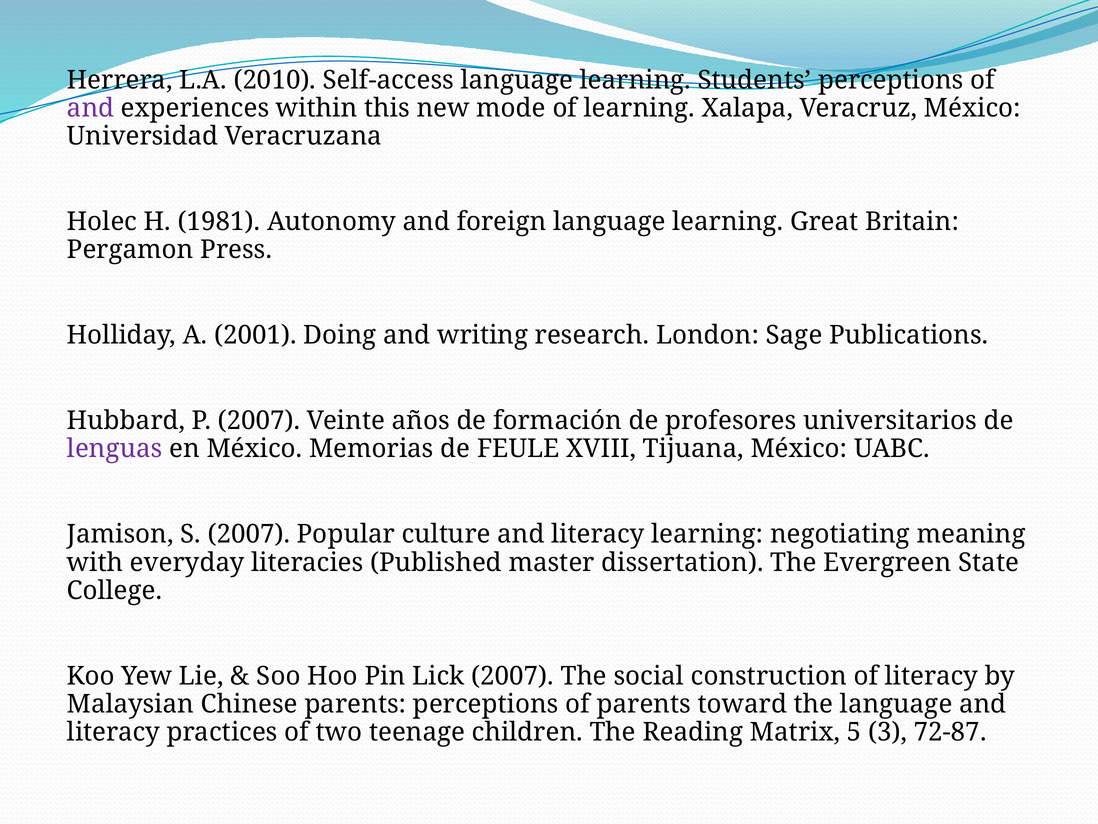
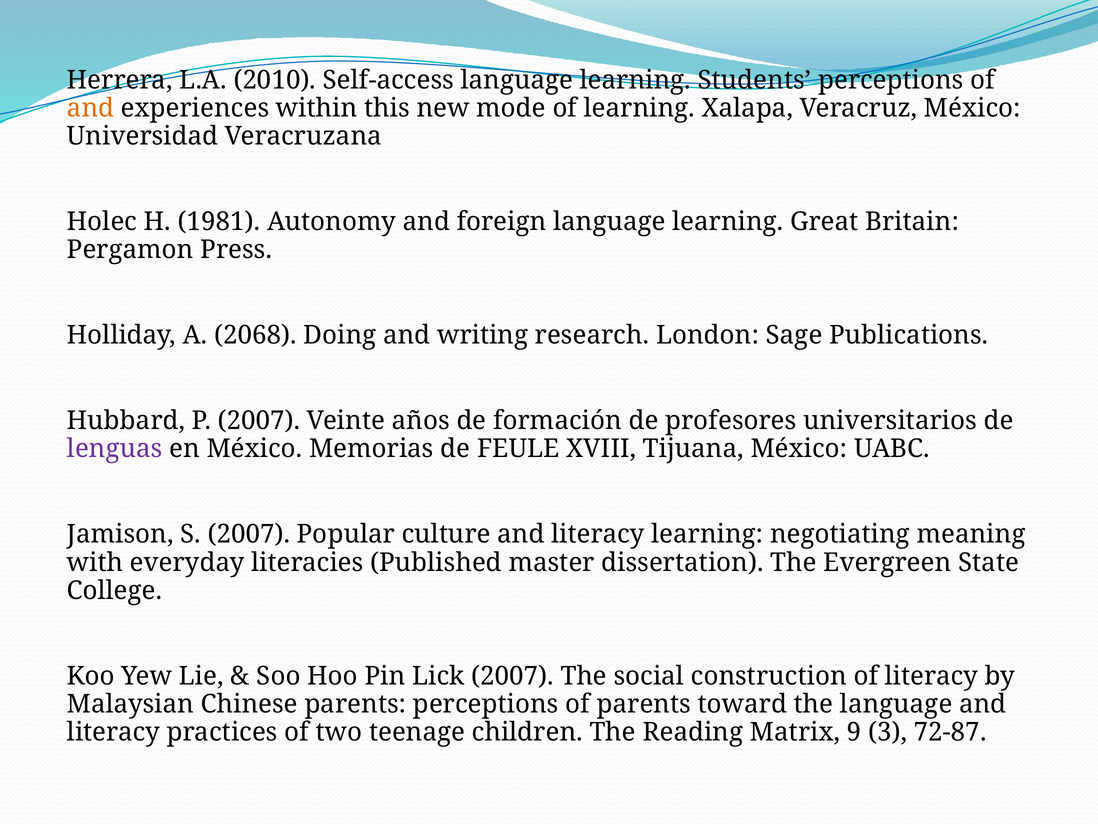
and colour: purple -> orange (91, 108)
2001: 2001 -> 2068 (255, 335)
5: 5 -> 9 (854, 732)
